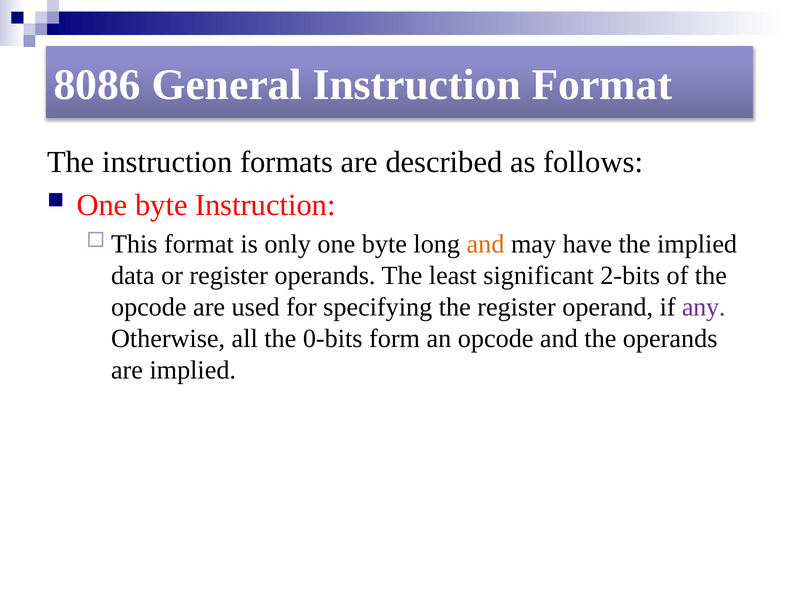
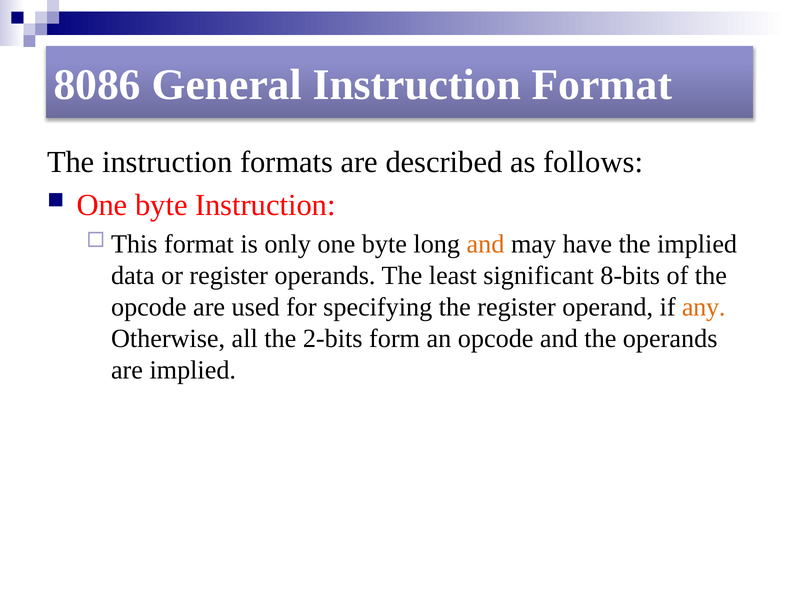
2-bits: 2-bits -> 8-bits (630, 275)
any colour: purple -> orange (704, 307)
0-bits: 0-bits -> 2-bits (333, 338)
